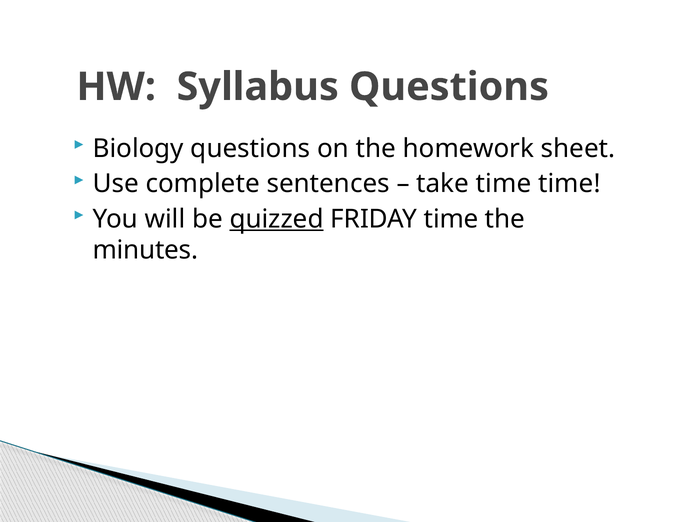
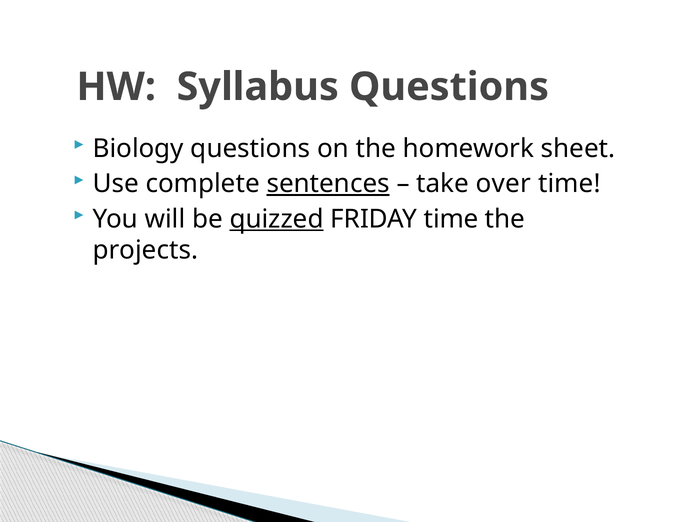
sentences underline: none -> present (328, 184)
take time: time -> over (504, 184)
minutes: minutes -> projects (145, 250)
